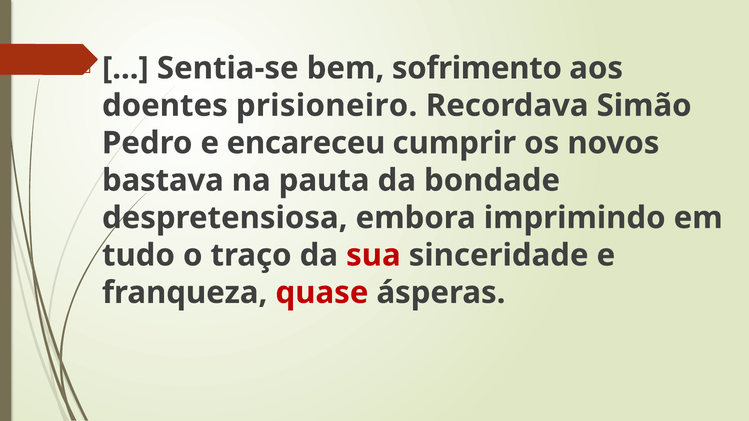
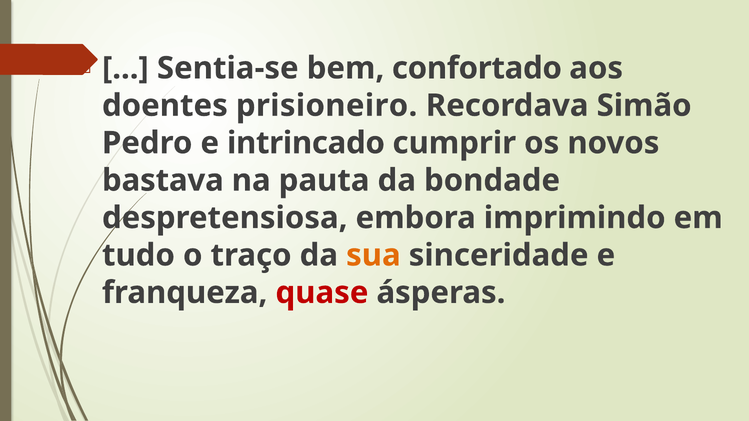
sofrimento: sofrimento -> confortado (477, 68)
encareceu: encareceu -> intrincado (306, 143)
sua colour: red -> orange (373, 255)
